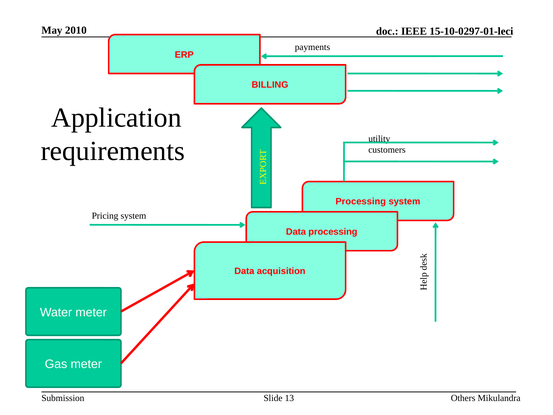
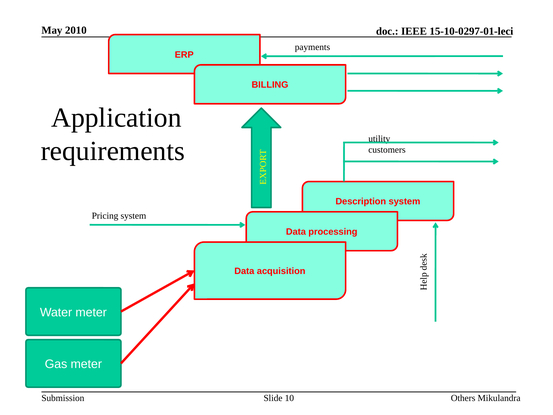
Processing: Processing -> Description (361, 201)
13: 13 -> 10 (289, 398)
